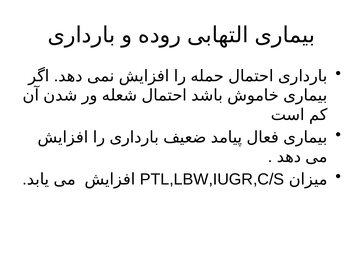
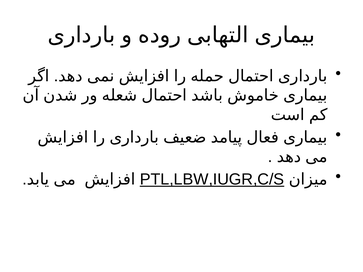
PTL,LBW,IUGR,C/S underline: none -> present (212, 179)
